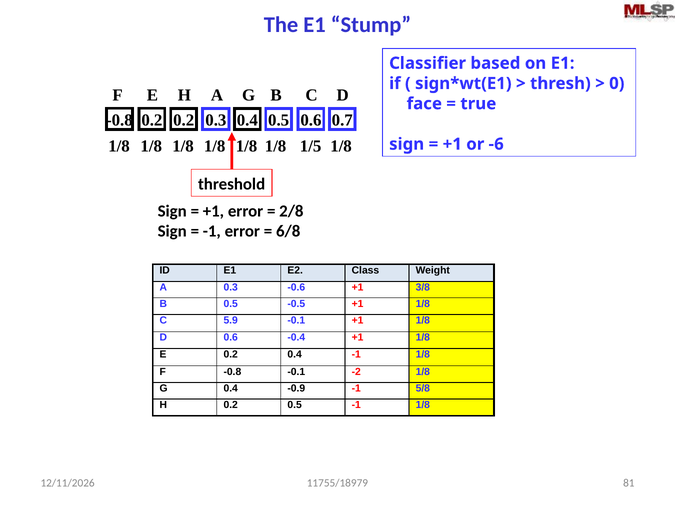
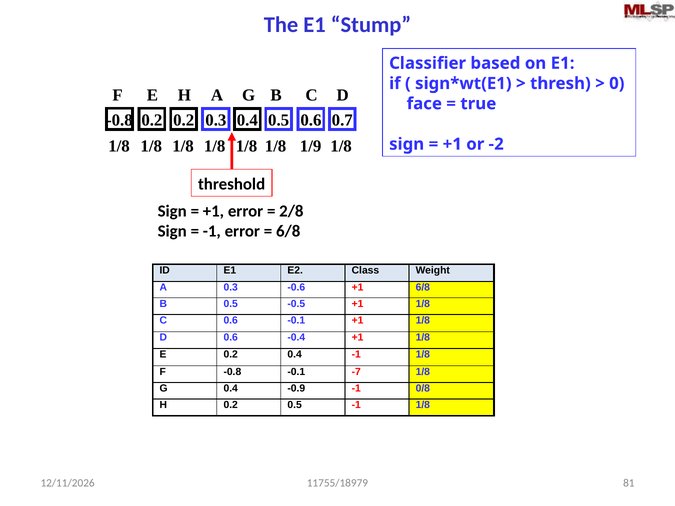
1/5: 1/5 -> 1/9 (311, 146)
-6: -6 -> -2 (496, 144)
+1 3/8: 3/8 -> 6/8 (423, 288)
C 5.9: 5.9 -> 0.6 (231, 321)
-2: -2 -> -7 (356, 372)
5/8: 5/8 -> 0/8 (423, 389)
